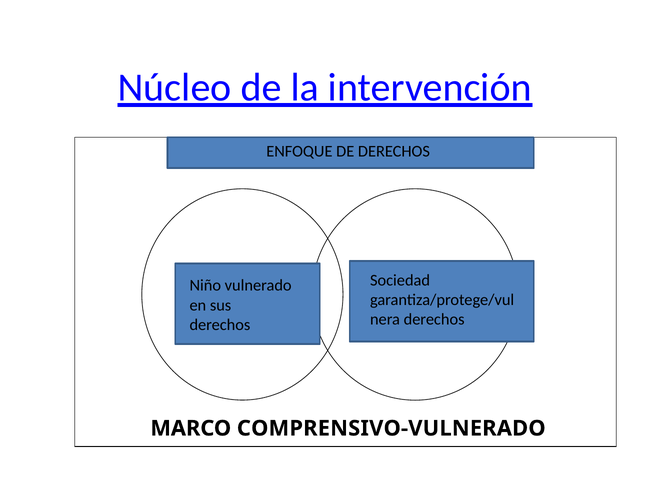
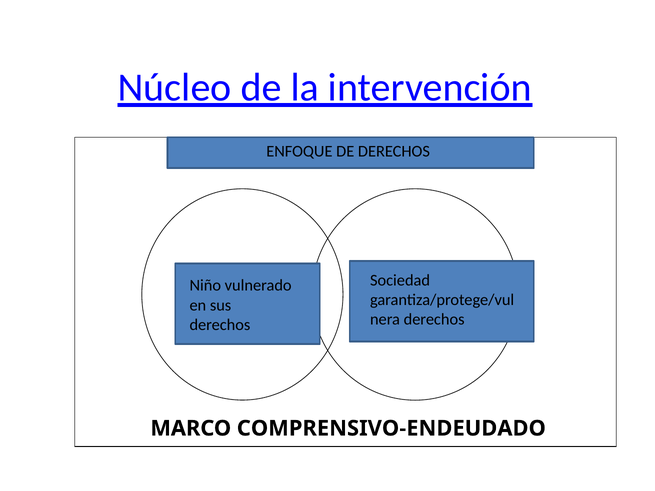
COMPRENSIVO-VULNERADO: COMPRENSIVO-VULNERADO -> COMPRENSIVO-ENDEUDADO (391, 429)
